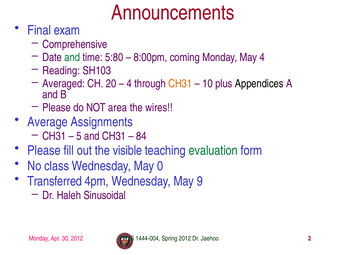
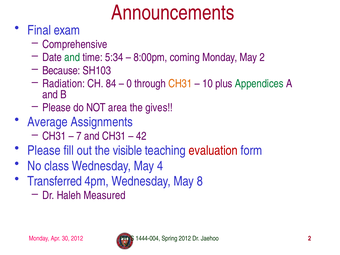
5:80: 5:80 -> 5:34 (114, 57)
May 4: 4 -> 2 (262, 57)
Reading: Reading -> Because (61, 71)
Averaged: Averaged -> Radiation (64, 84)
20: 20 -> 84 (111, 84)
4: 4 -> 0 (129, 84)
Appendices colour: black -> green (259, 84)
wires: wires -> gives (159, 108)
5: 5 -> 7 (79, 136)
84: 84 -> 42 (141, 136)
evaluation colour: green -> red (213, 151)
0: 0 -> 4 (160, 166)
9: 9 -> 8 (200, 181)
Sinusoidal: Sinusoidal -> Measured (105, 195)
